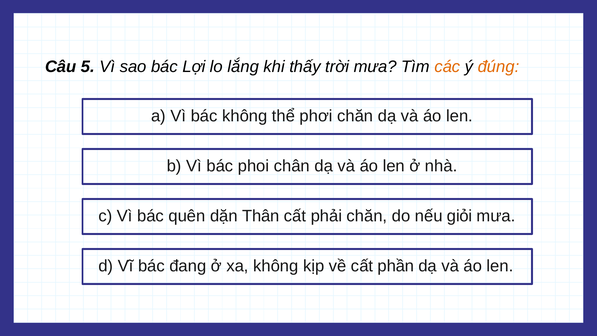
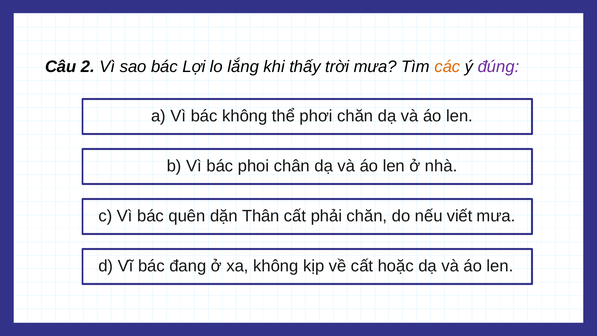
5: 5 -> 2 (88, 67)
đúng colour: orange -> purple (499, 67)
giỏi: giỏi -> viết (460, 216)
phần: phần -> hoặc (396, 266)
